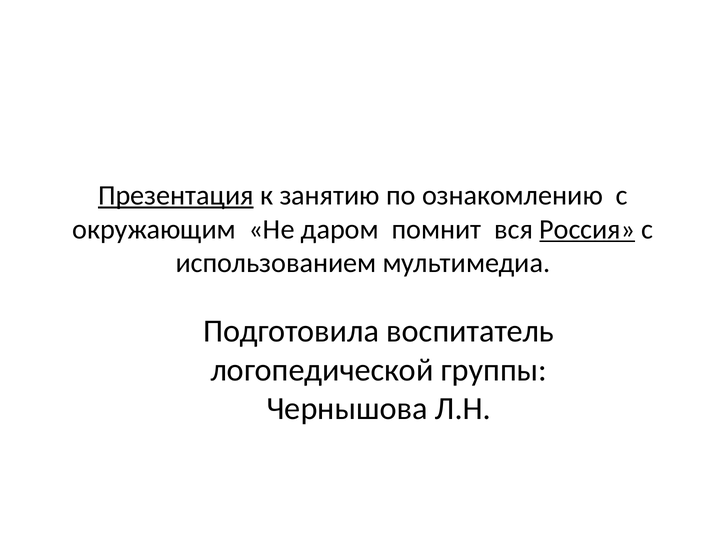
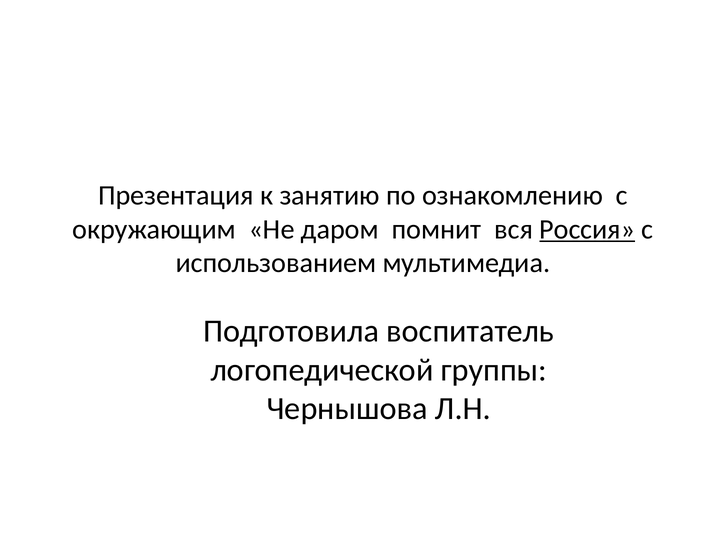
Презентация underline: present -> none (176, 196)
